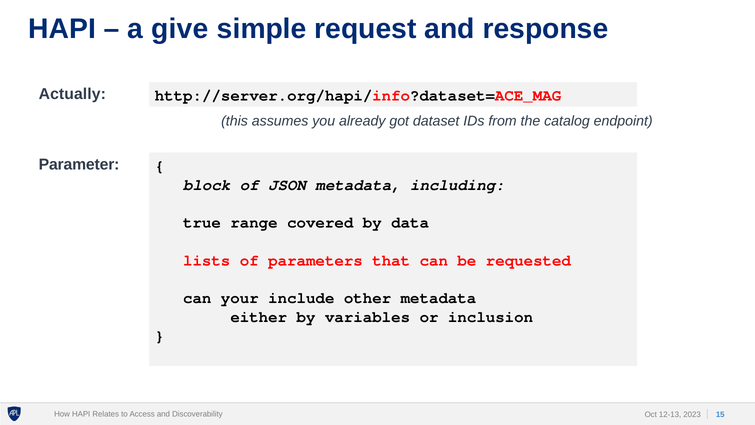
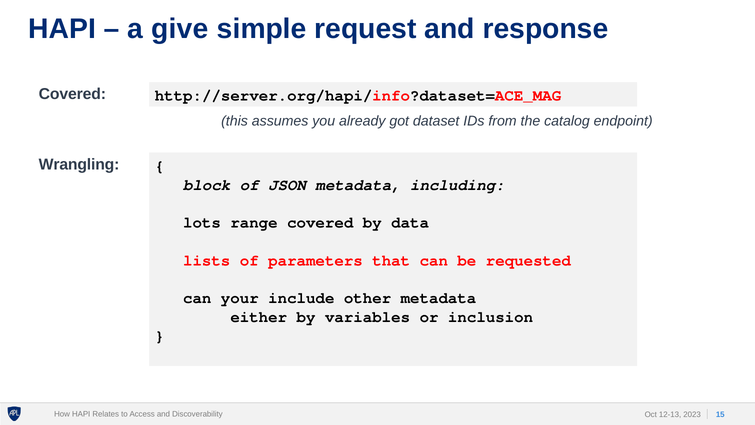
Actually: Actually -> Covered (72, 94)
Parameter: Parameter -> Wrangling (79, 164)
true: true -> lots (202, 222)
